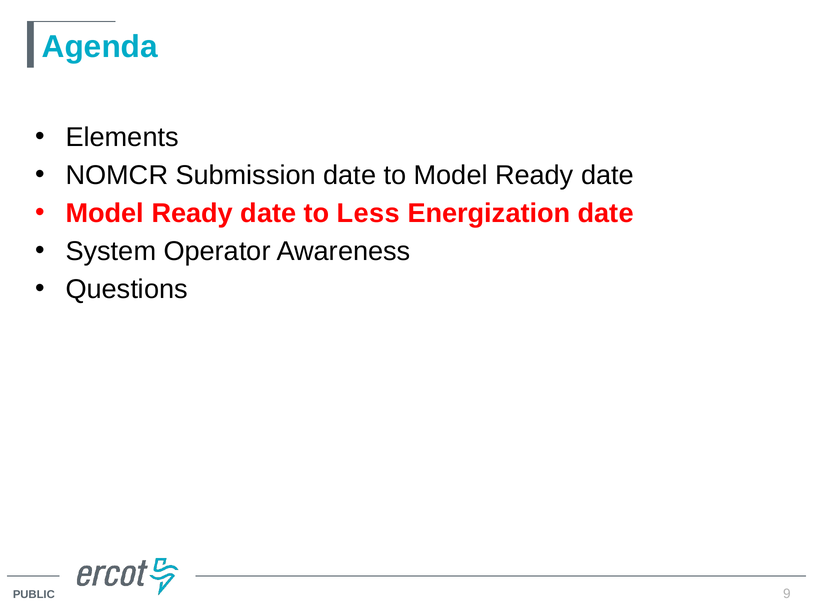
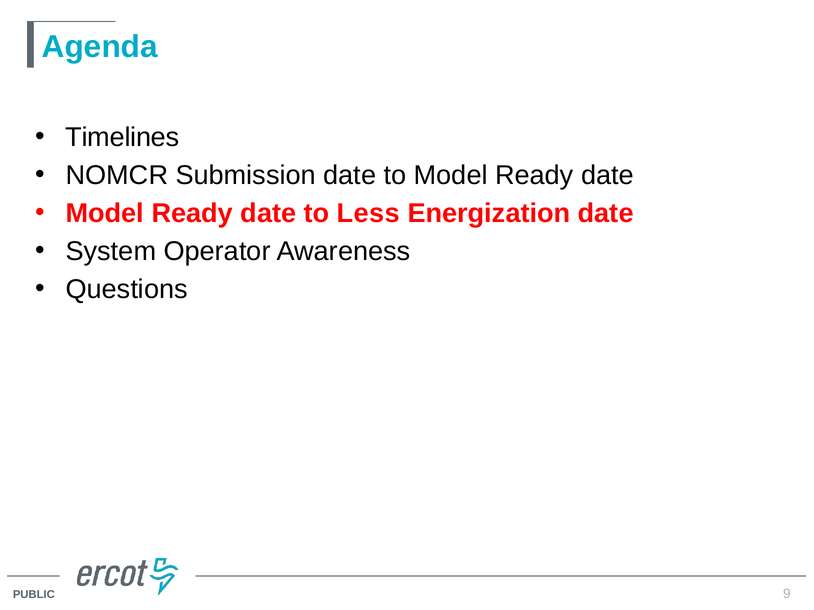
Elements: Elements -> Timelines (122, 137)
